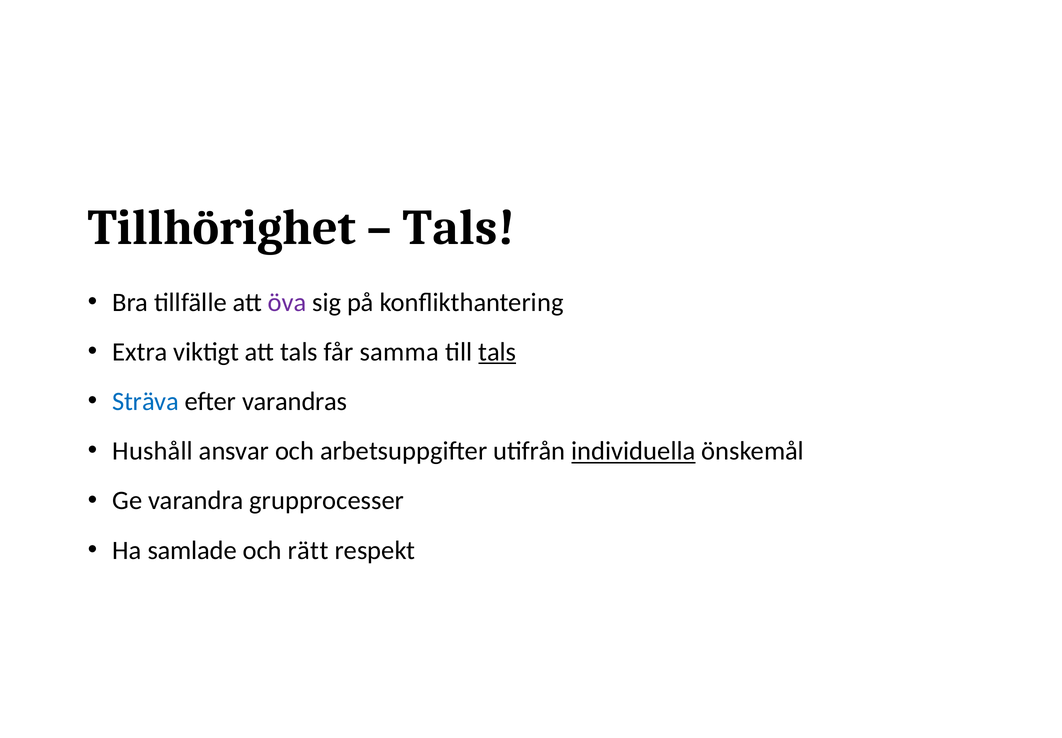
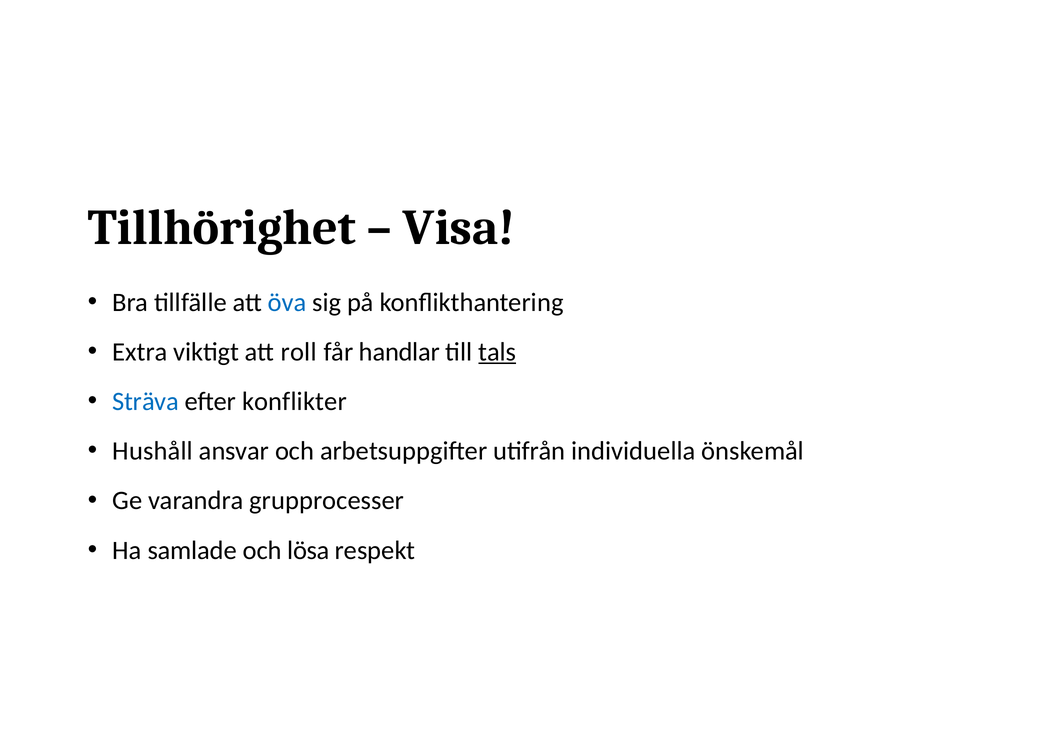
Tals: Tals -> Visa (459, 228)
öva colour: purple -> blue (287, 303)
att tals: tals -> roll (299, 352)
samma: samma -> handlar (399, 352)
varandras: varandras -> konflikter (294, 402)
individuella underline: present -> none (633, 451)
rätt: rätt -> lösa (308, 551)
